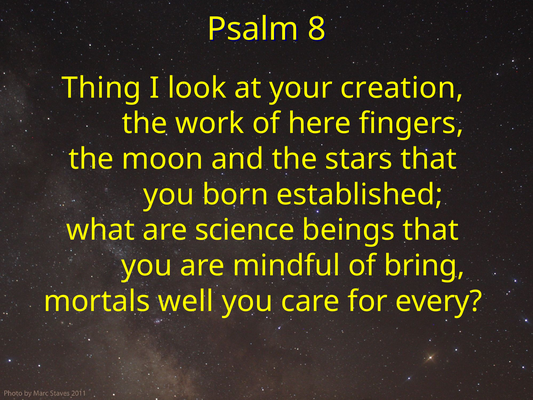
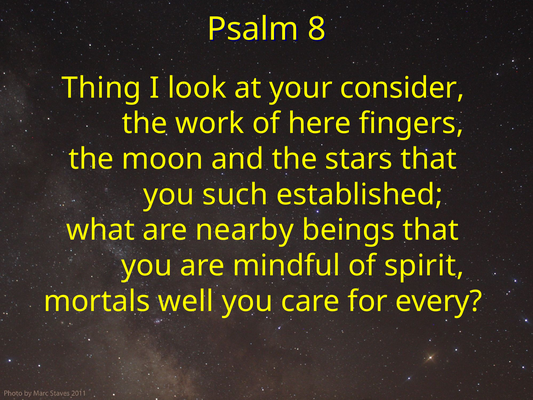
creation: creation -> consider (402, 88)
born: born -> such (235, 194)
science: science -> nearby (245, 230)
bring: bring -> spirit (424, 266)
